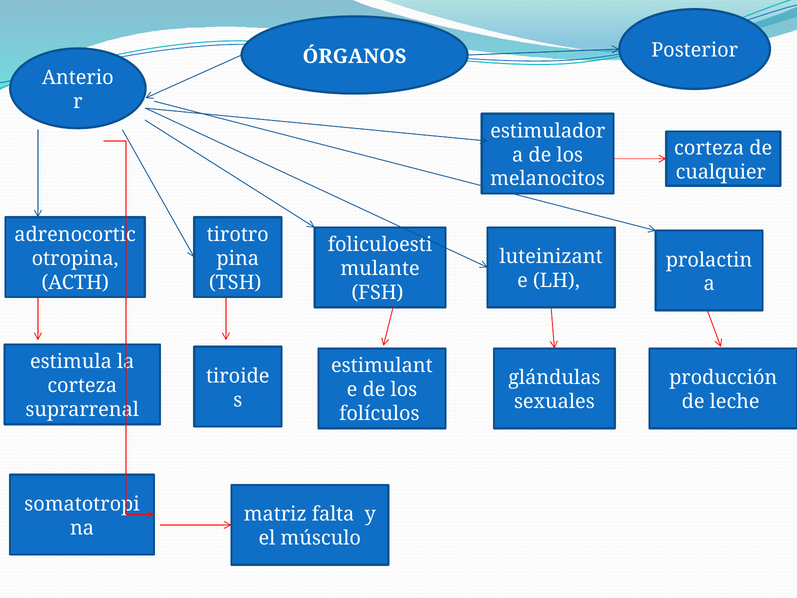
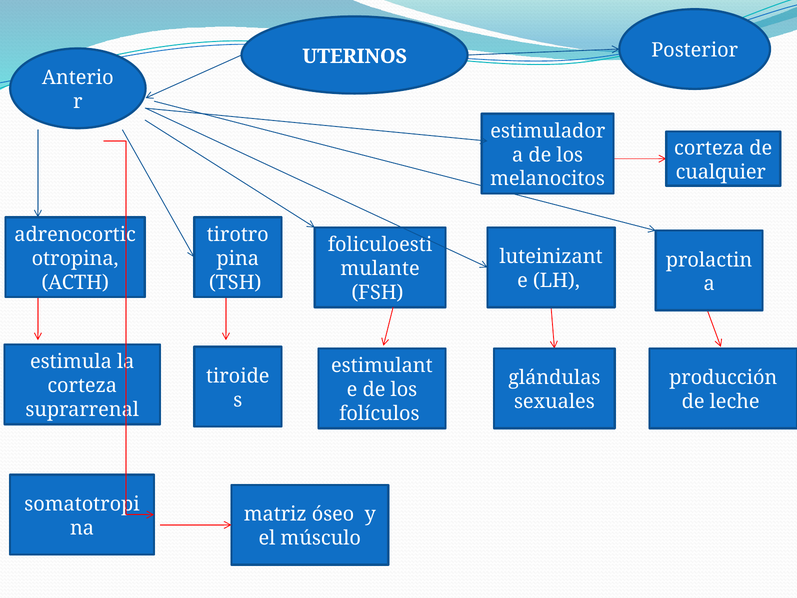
ÓRGANOS: ÓRGANOS -> UTERINOS (355, 56)
falta: falta -> óseo (333, 514)
